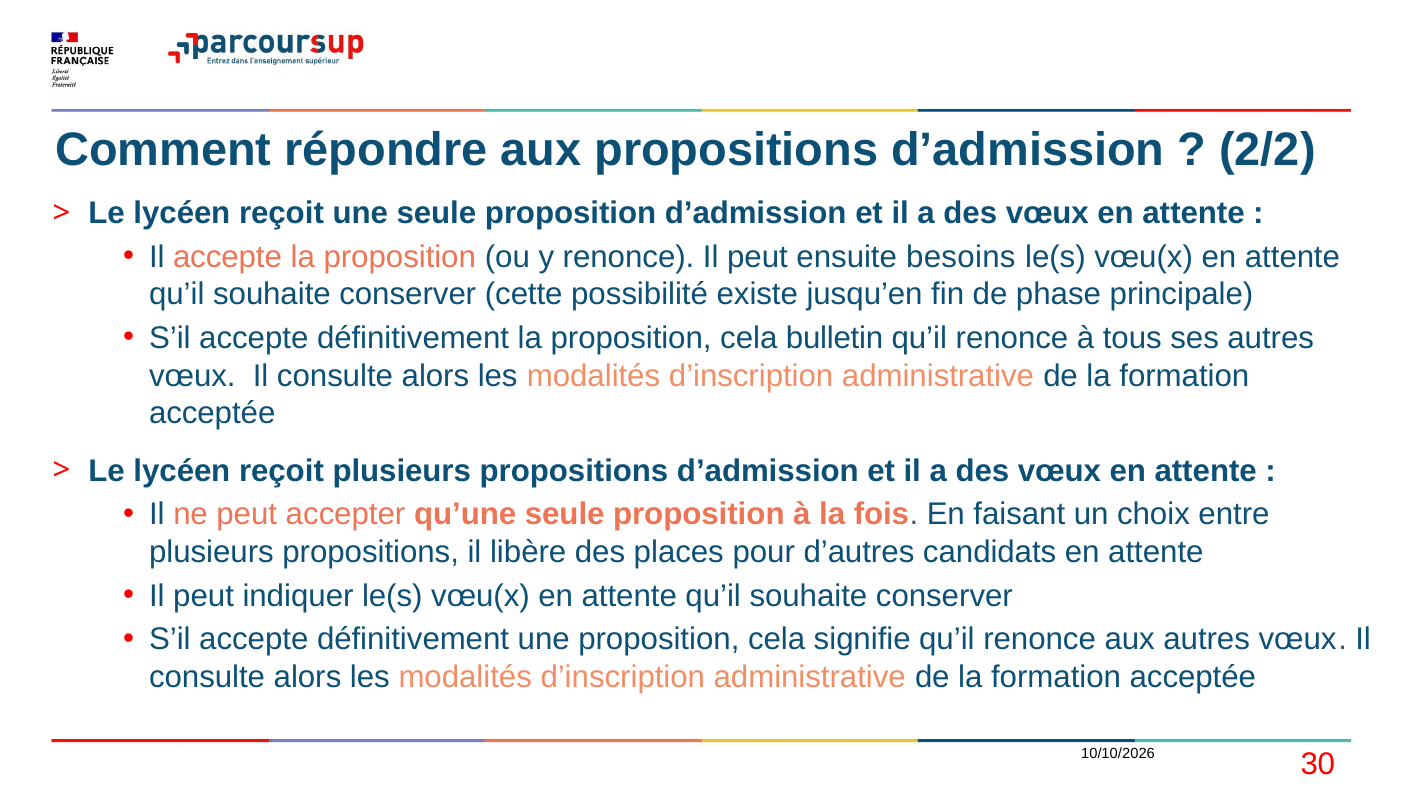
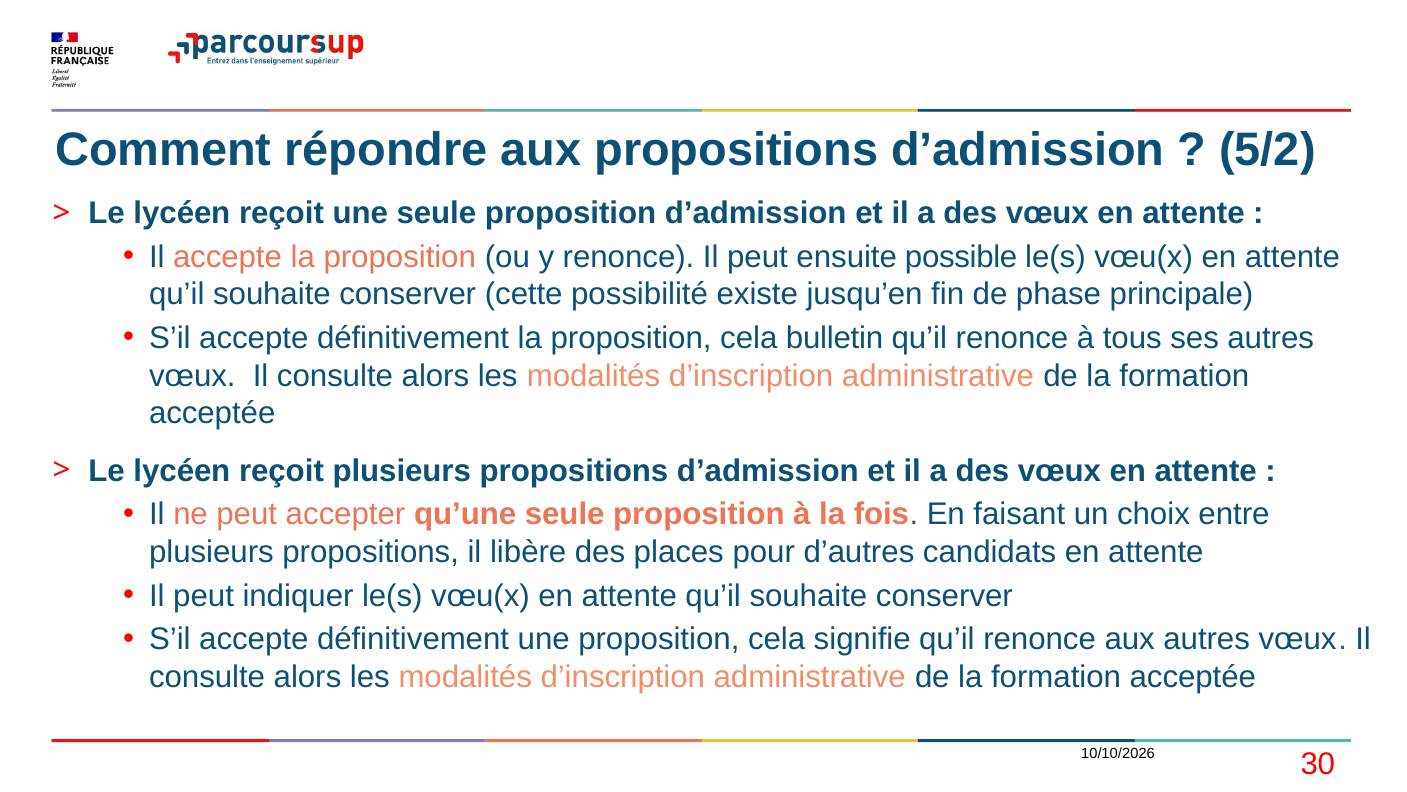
2/2: 2/2 -> 5/2 (1267, 149)
besoins: besoins -> possible (961, 257)
